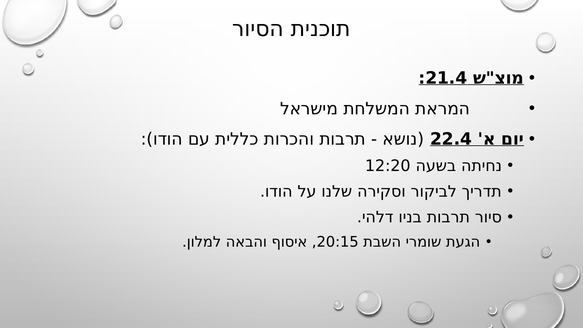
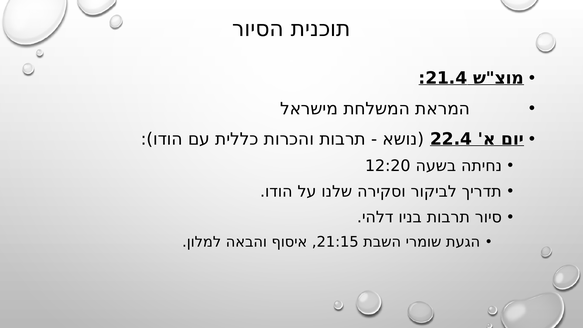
20:15: 20:15 -> 21:15 (338, 242)
